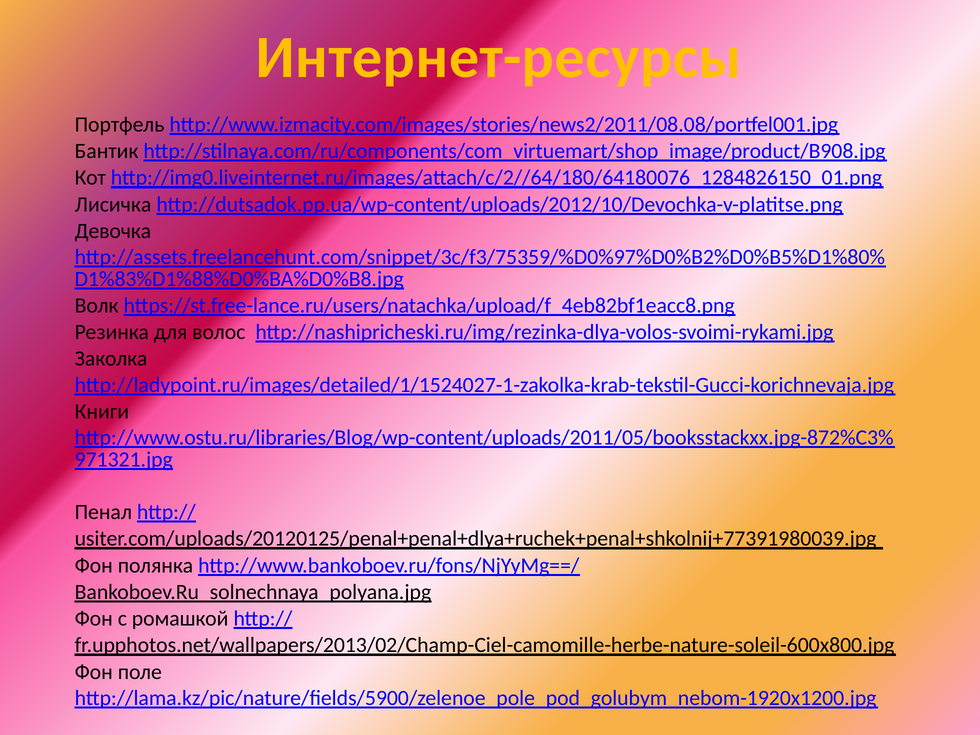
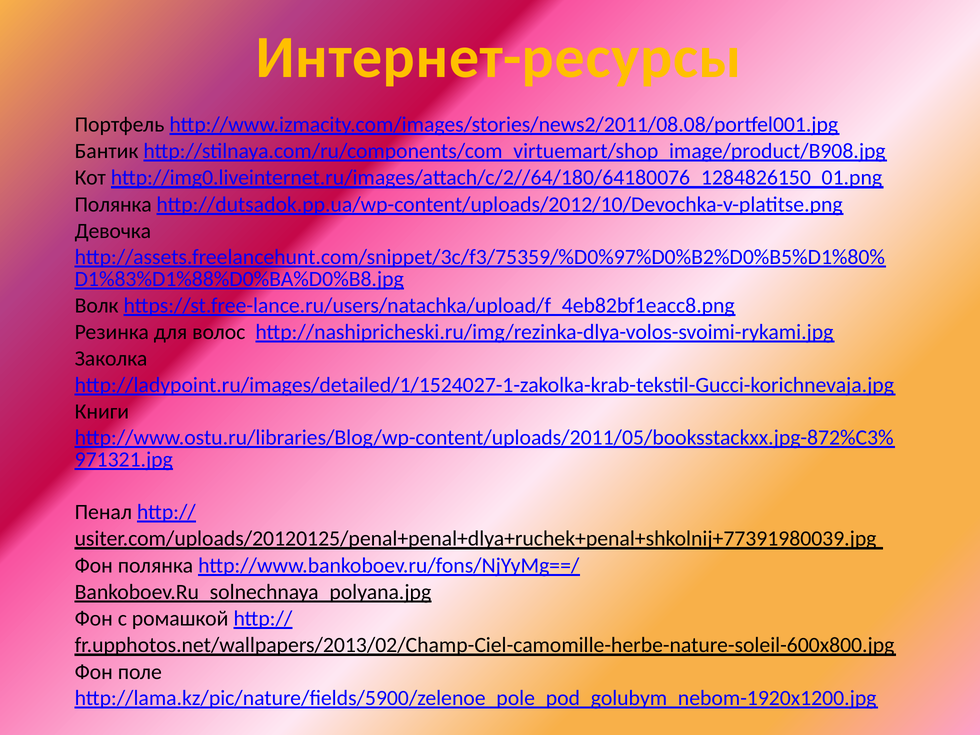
Лисичка: Лисичка -> Полянка (113, 204)
